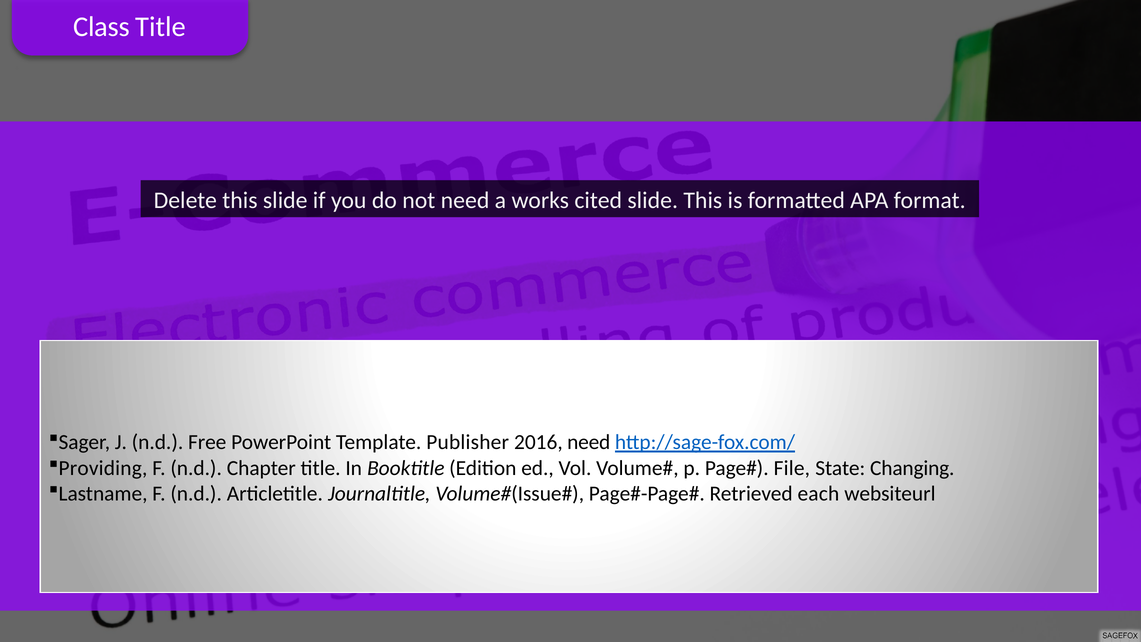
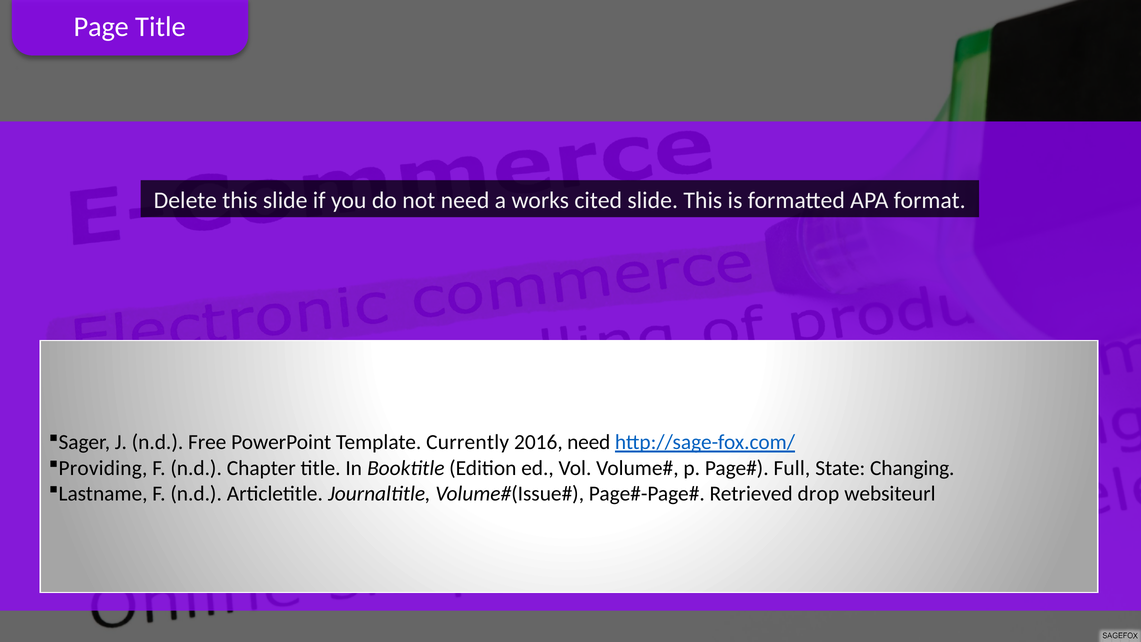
Class: Class -> Page (101, 27)
Publisher: Publisher -> Currently (468, 442)
File: File -> Full (792, 468)
each: each -> drop (818, 494)
